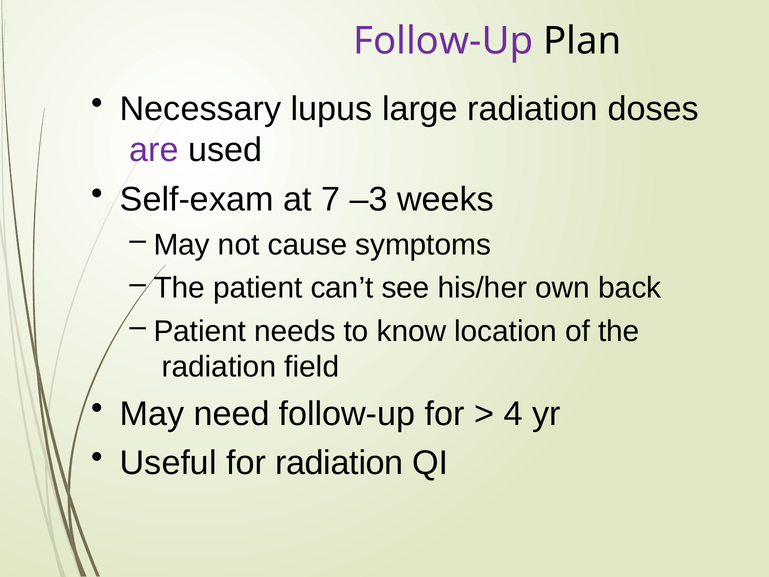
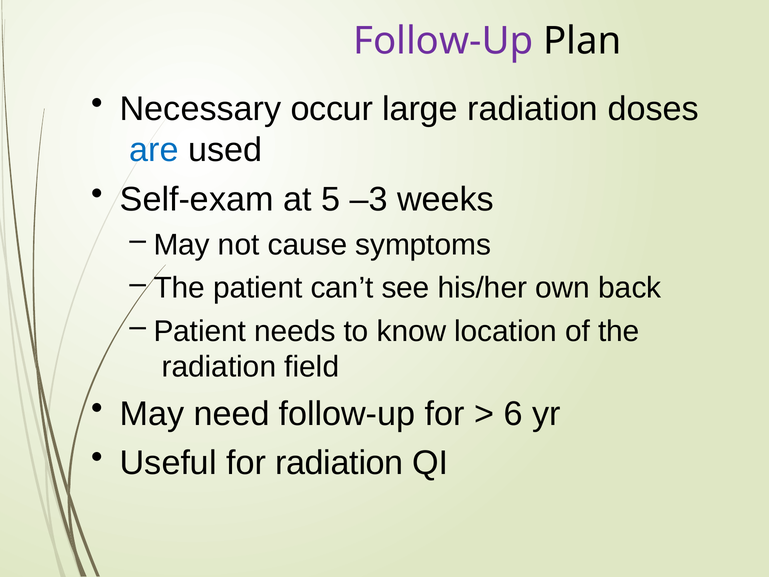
lupus: lupus -> occur (332, 109)
are colour: purple -> blue (154, 150)
7: 7 -> 5 (331, 199)
4: 4 -> 6 (513, 414)
